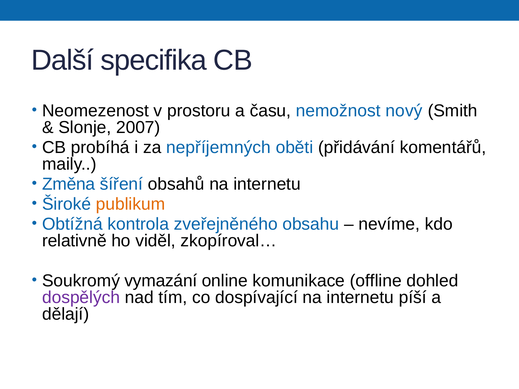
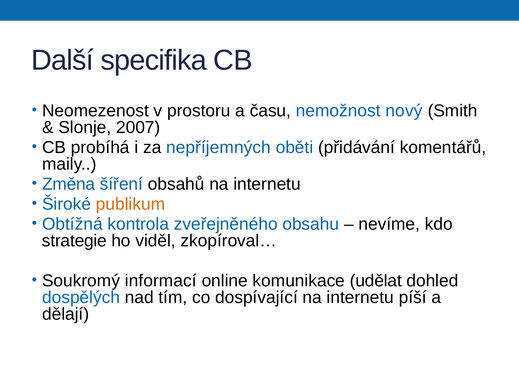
relativně: relativně -> strategie (74, 241)
vymazání: vymazání -> informací (161, 281)
offline: offline -> udělat (376, 281)
dospělých colour: purple -> blue (81, 298)
